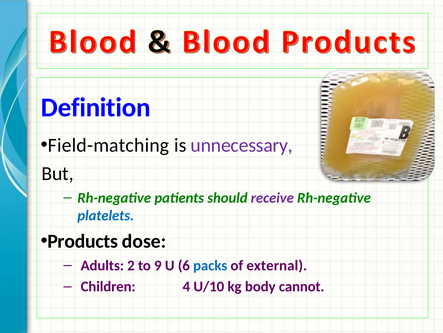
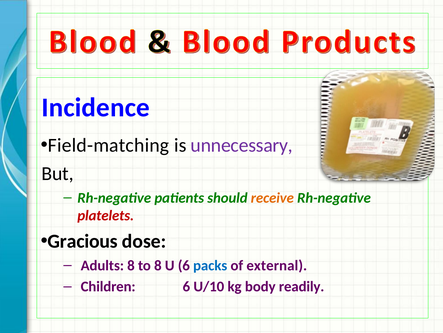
Definition: Definition -> Incidence (96, 107)
receive colour: purple -> orange (272, 197)
platelets colour: blue -> red (106, 215)
Products: Products -> Gracious (83, 241)
Adults 2: 2 -> 8 (131, 265)
to 9: 9 -> 8 (158, 265)
Children 4: 4 -> 6 (186, 286)
cannot: cannot -> readily (302, 286)
